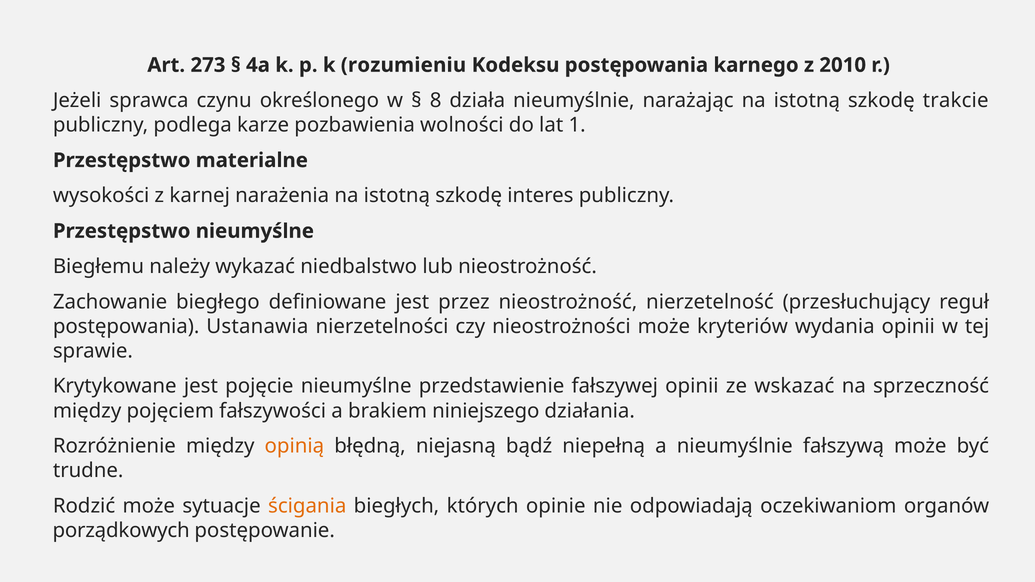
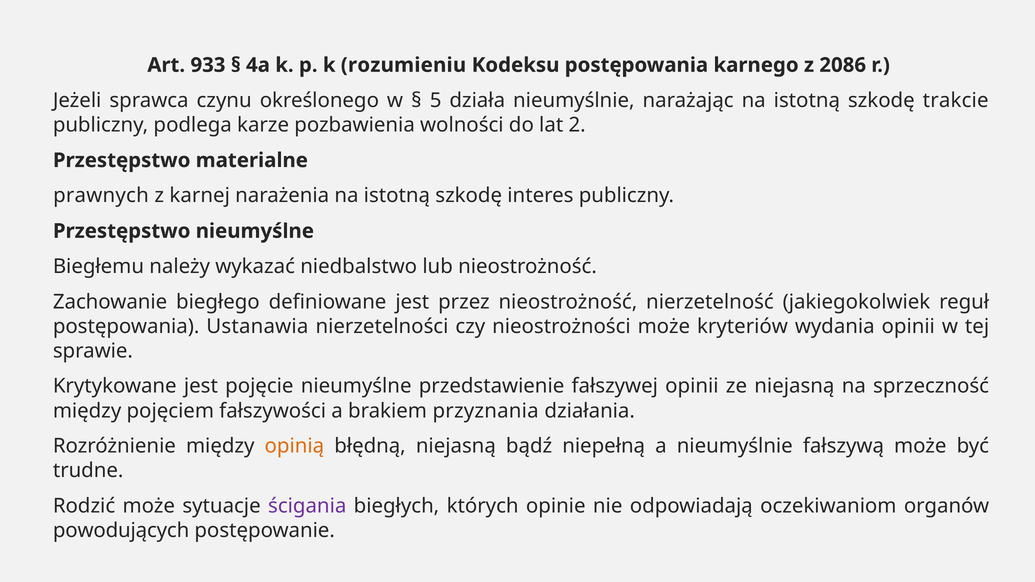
273: 273 -> 933 (208, 65)
2010: 2010 -> 2086 (843, 65)
8: 8 -> 5 (436, 100)
1: 1 -> 2 (577, 125)
wysokości: wysokości -> prawnych (101, 196)
przesłuchujący: przesłuchujący -> jakiegokolwiek (856, 302)
ze wskazać: wskazać -> niejasną (794, 386)
niniejszego: niniejszego -> przyznania (486, 411)
ścigania colour: orange -> purple (307, 506)
porządkowych: porządkowych -> powodujących (121, 531)
